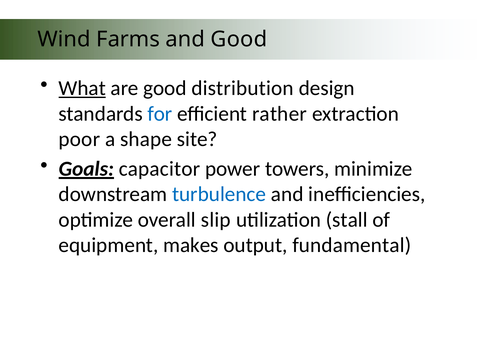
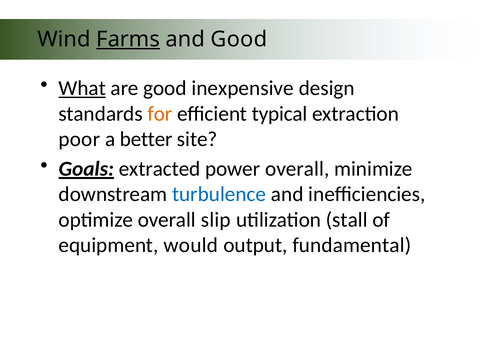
Farms underline: none -> present (128, 39)
distribution: distribution -> inexpensive (243, 88)
for colour: blue -> orange (160, 114)
rather: rather -> typical (280, 114)
shape: shape -> better (146, 139)
capacitor: capacitor -> extracted (160, 169)
power towers: towers -> overall (297, 169)
makes: makes -> would (191, 246)
